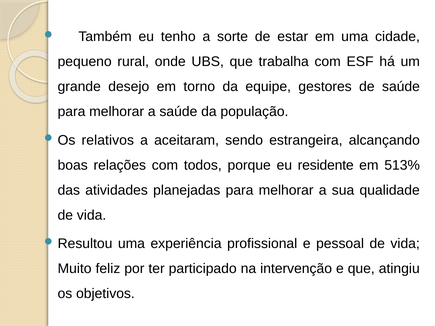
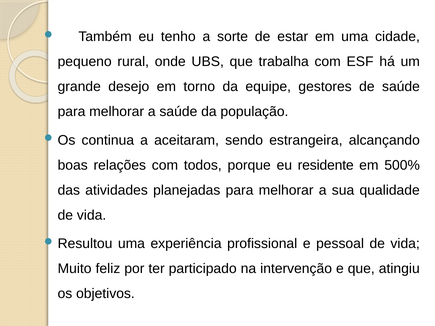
relativos: relativos -> continua (108, 140)
513%: 513% -> 500% (402, 165)
